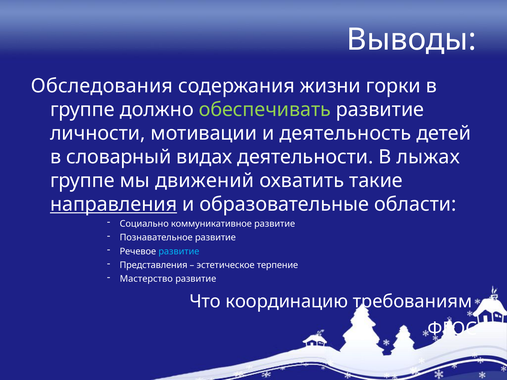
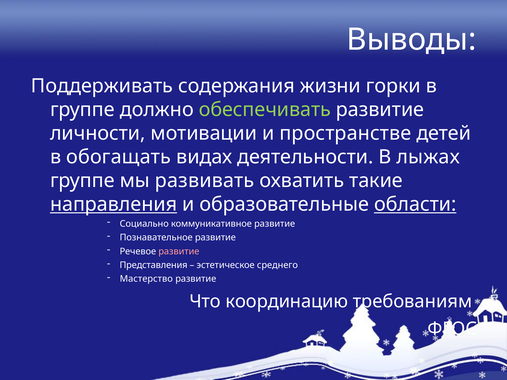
Обследования: Обследования -> Поддерживать (102, 86)
деятельность: деятельность -> пространстве (345, 133)
словарный: словарный -> обогащать (119, 157)
движений: движений -> развивать (205, 181)
области underline: none -> present (415, 204)
развитие colour: light blue -> pink (179, 251)
терпение: терпение -> среднего (277, 265)
